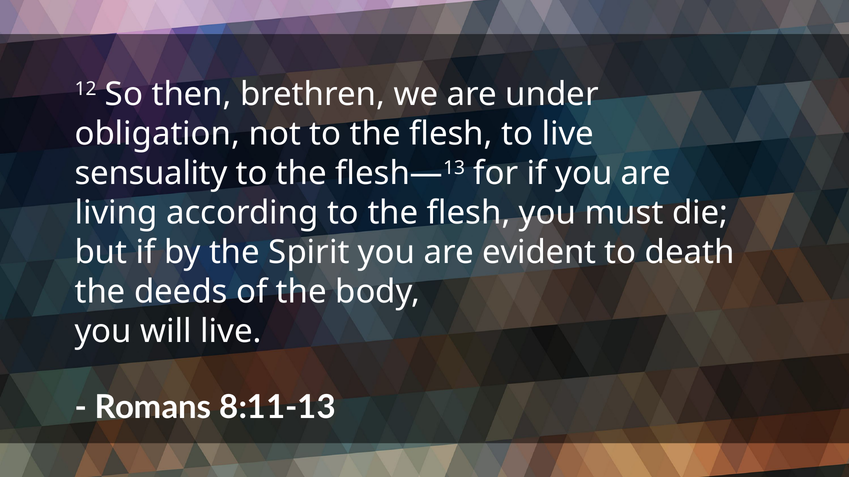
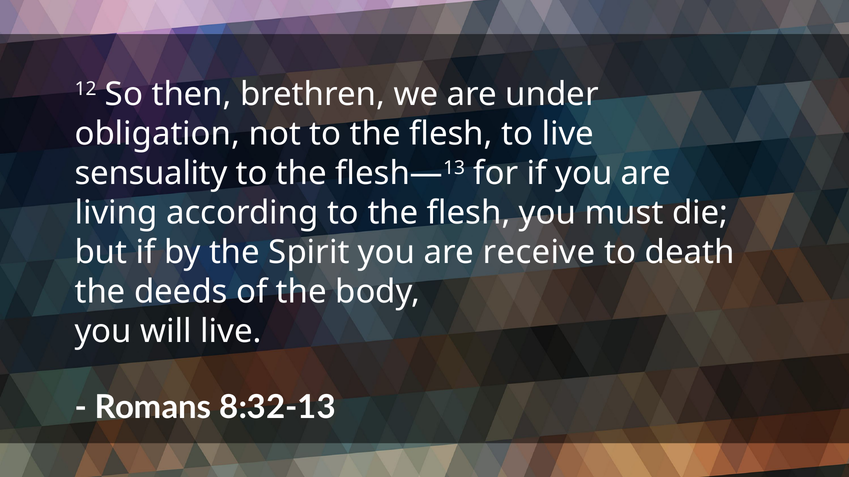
evident: evident -> receive (539, 253)
8:11-13: 8:11-13 -> 8:32-13 (278, 408)
